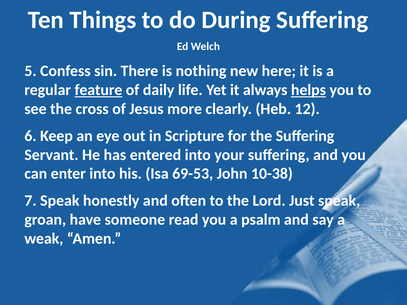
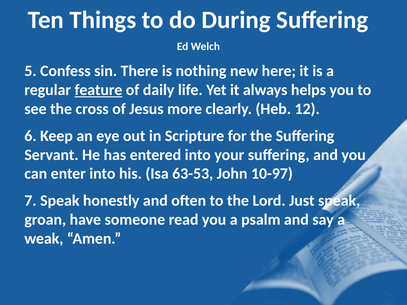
helps underline: present -> none (308, 90)
69-53: 69-53 -> 63-53 (193, 174)
10-38: 10-38 -> 10-97 (272, 174)
